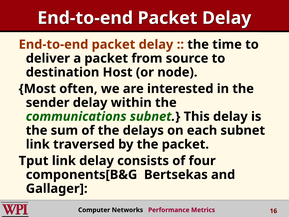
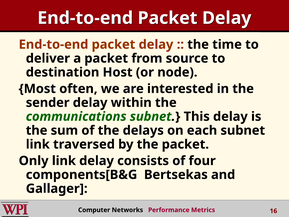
Tput: Tput -> Only (34, 161)
